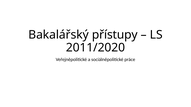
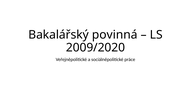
přístupy: přístupy -> povinná (115, 35)
2011/2020: 2011/2020 -> 2009/2020 (95, 48)
